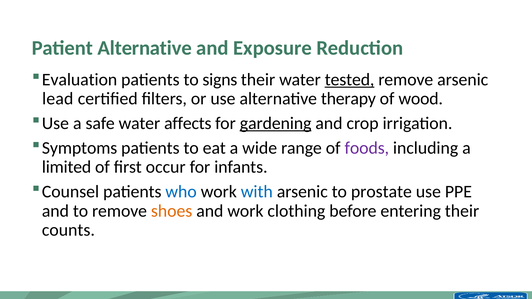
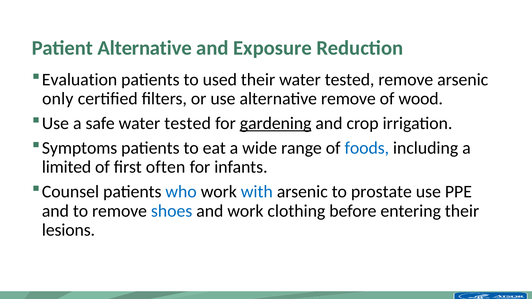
signs: signs -> used (220, 80)
tested underline: present -> none (350, 80)
lead: lead -> only (58, 99)
alternative therapy: therapy -> remove (348, 99)
safe water affects: affects -> tested (188, 123)
foods colour: purple -> blue (367, 148)
occur: occur -> often (166, 167)
shoes colour: orange -> blue (172, 211)
counts: counts -> lesions (68, 230)
